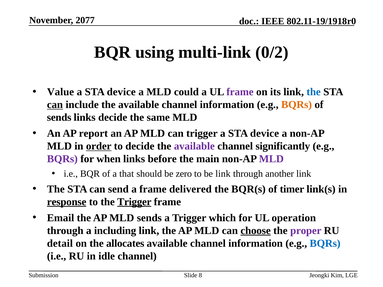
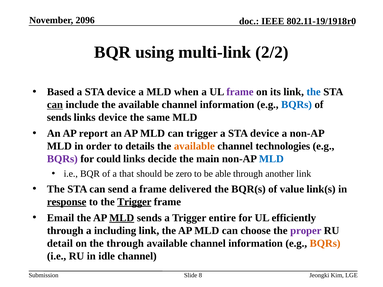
2077: 2077 -> 2096 (85, 20)
0/2: 0/2 -> 2/2 (272, 52)
Value: Value -> Based (61, 92)
could: could -> when (186, 92)
BQRs colour: orange -> blue (297, 105)
links decide: decide -> device (113, 118)
order underline: present -> none (99, 146)
to decide: decide -> details (140, 146)
available colour: purple -> orange (194, 146)
significantly: significantly -> technologies (283, 146)
when: when -> could (109, 159)
before: before -> decide (162, 159)
MLD colour: purple -> blue (271, 159)
be link: link -> able (223, 174)
timer: timer -> value (292, 189)
MLD underline: none -> present (122, 218)
which: which -> entire (222, 218)
operation: operation -> efficiently (294, 218)
choose underline: present -> none (256, 231)
the allocates: allocates -> through (125, 243)
BQRs colour: blue -> orange (325, 243)
